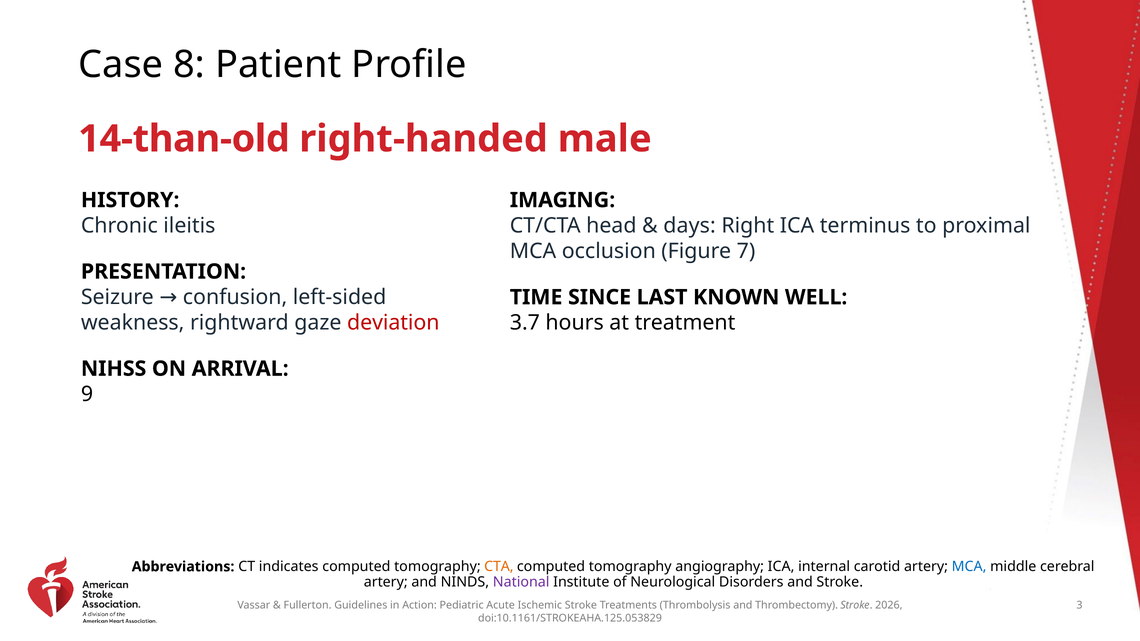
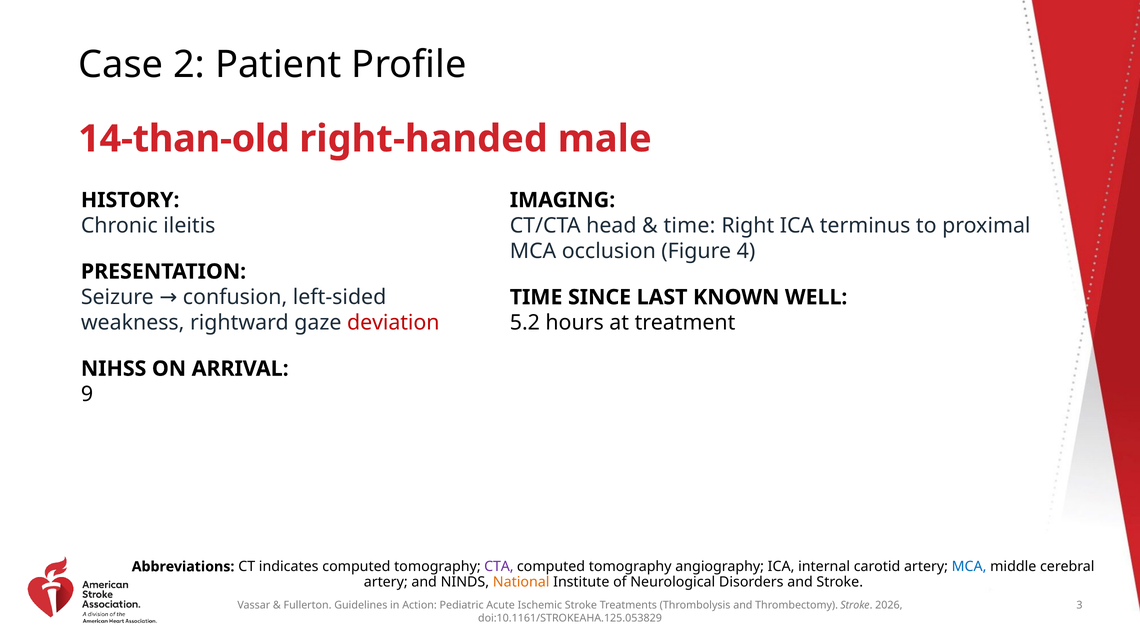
8: 8 -> 2 (189, 65)
days: days -> time (689, 226)
7: 7 -> 4 (746, 251)
3.7: 3.7 -> 5.2 (525, 323)
CTA colour: orange -> purple (499, 567)
National colour: purple -> orange (521, 582)
